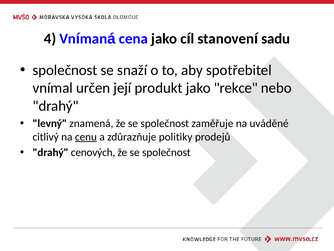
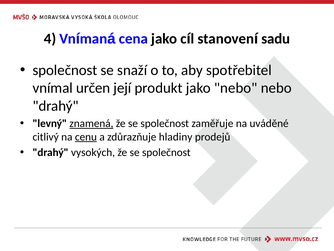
jako rekce: rekce -> nebo (236, 88)
znamená underline: none -> present (91, 123)
politiky: politiky -> hladiny (176, 137)
cenových: cenových -> vysokých (93, 152)
